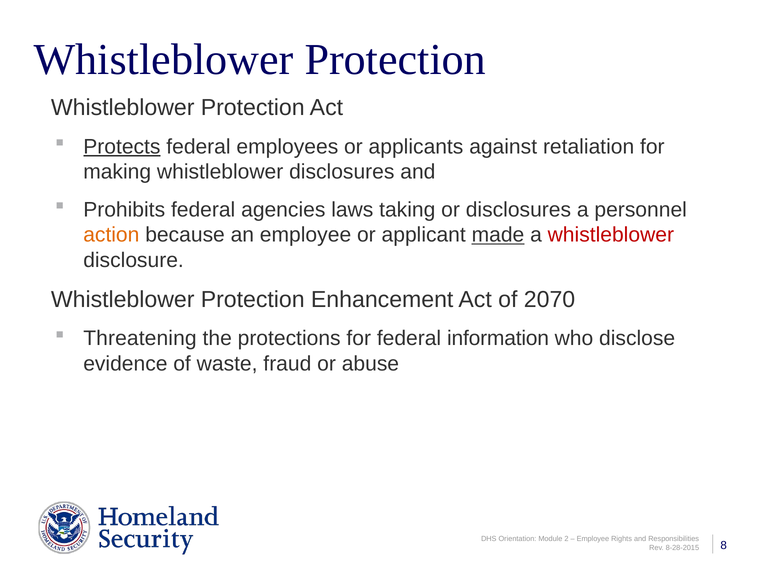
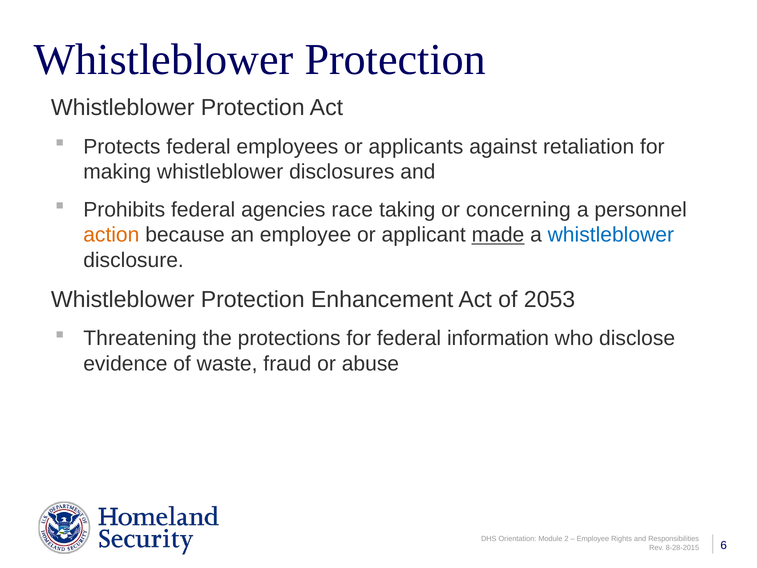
Protects underline: present -> none (122, 147)
laws: laws -> race (352, 210)
or disclosures: disclosures -> concerning (518, 210)
whistleblower colour: red -> blue (611, 235)
2070: 2070 -> 2053 (550, 299)
8: 8 -> 6 (724, 545)
